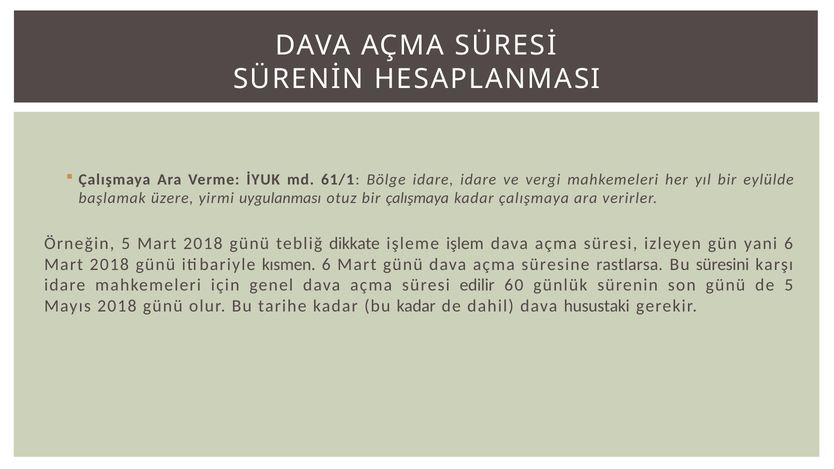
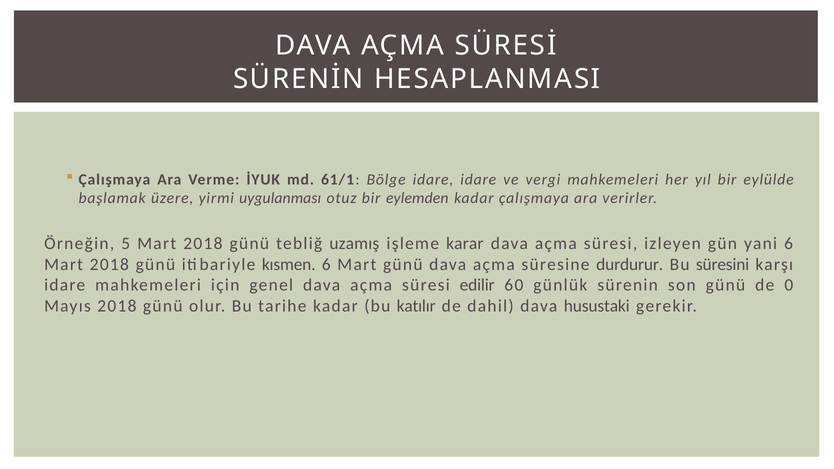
bir çalışmaya: çalışmaya -> eylemden (417, 198)
dikkate: dikkate -> uzamış (354, 244)
işlem: işlem -> karar (465, 244)
rastlarsa: rastlarsa -> durdurur (630, 264)
de 5: 5 -> 0 (789, 285)
bu kadar: kadar -> katılır (416, 306)
